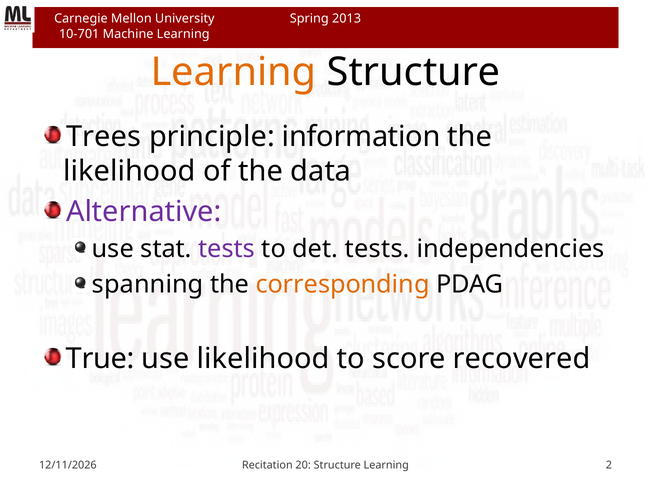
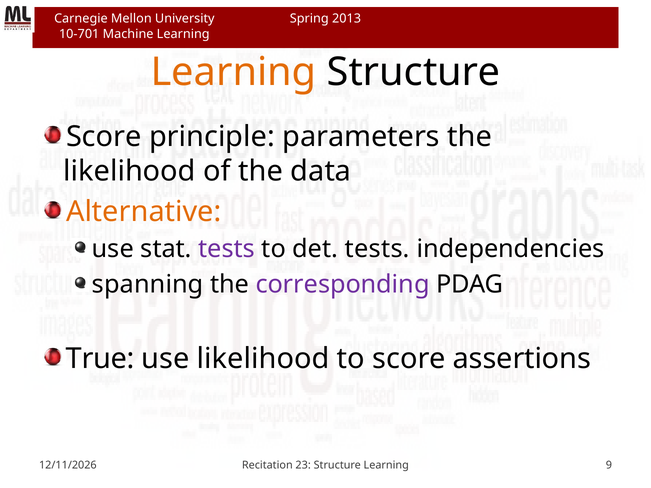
Trees: Trees -> Score (104, 137)
information: information -> parameters (361, 137)
Alternative colour: purple -> orange (144, 212)
corresponding colour: orange -> purple (343, 285)
recovered: recovered -> assertions (522, 359)
20: 20 -> 23 (303, 465)
2: 2 -> 9 (609, 465)
